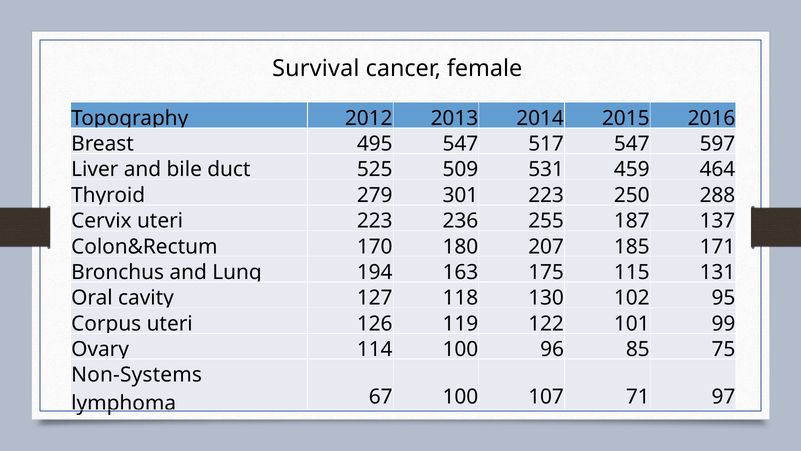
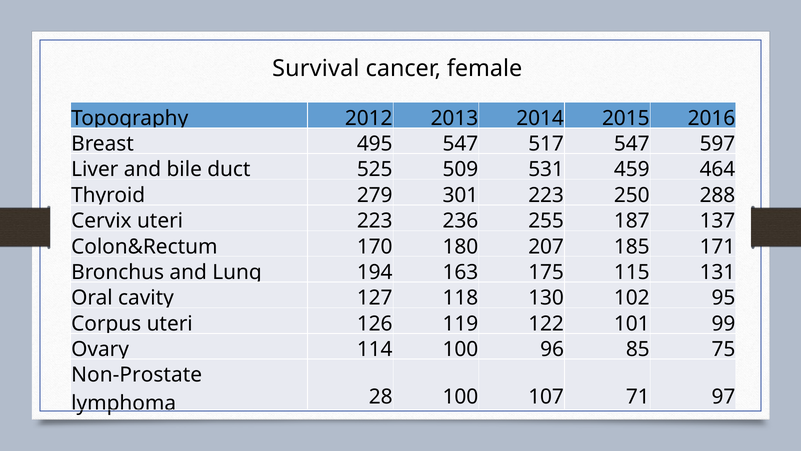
Non-Systems: Non-Systems -> Non-Prostate (137, 375)
67: 67 -> 28 (381, 396)
